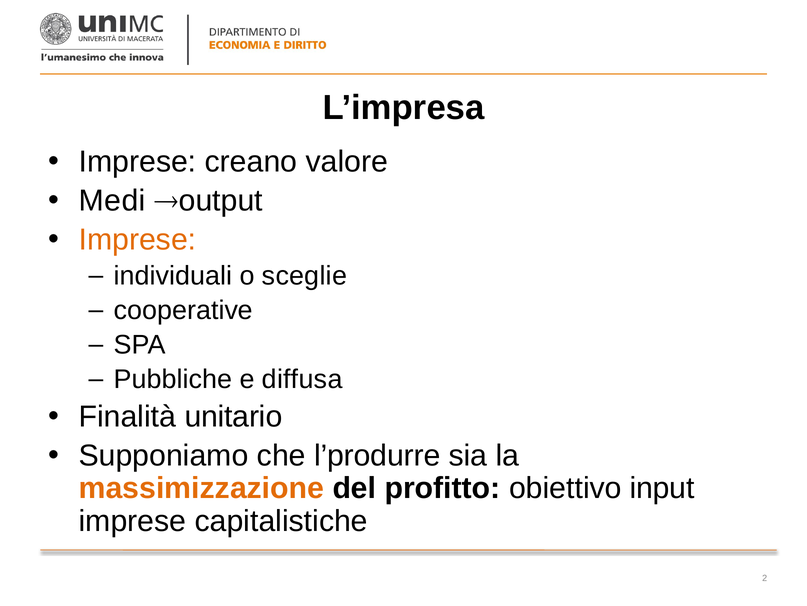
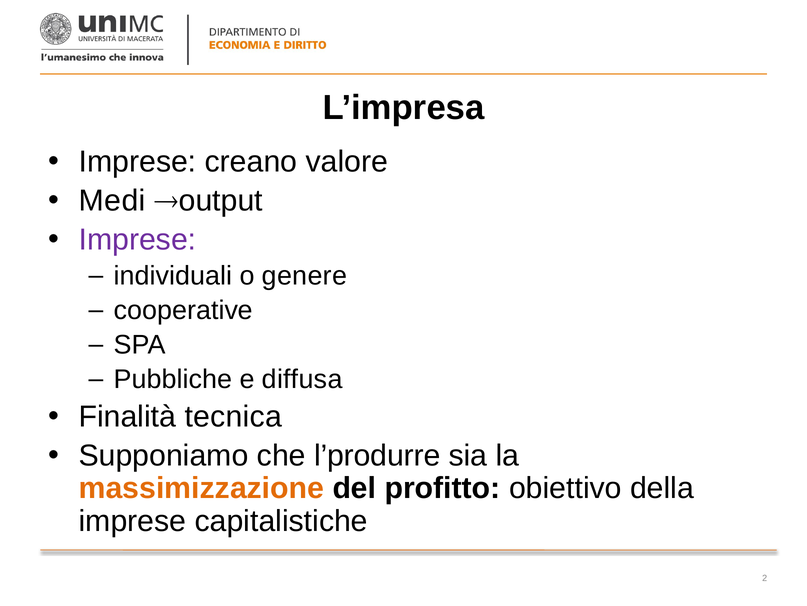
Imprese colour: orange -> purple (138, 239)
sceglie: sceglie -> genere (304, 276)
unitario: unitario -> tecnica (233, 416)
input: input -> della (662, 488)
